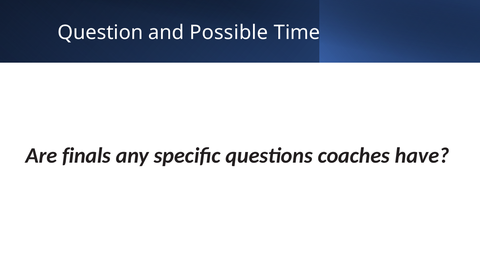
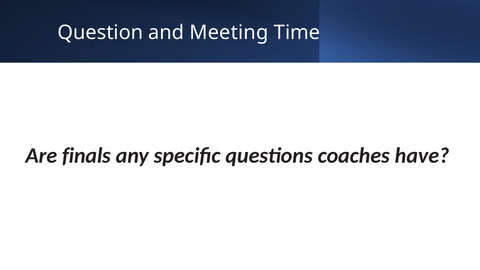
Possible: Possible -> Meeting (229, 33)
